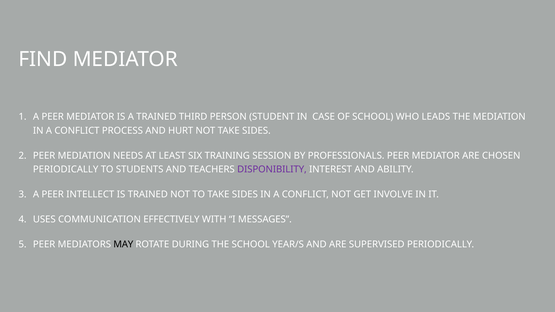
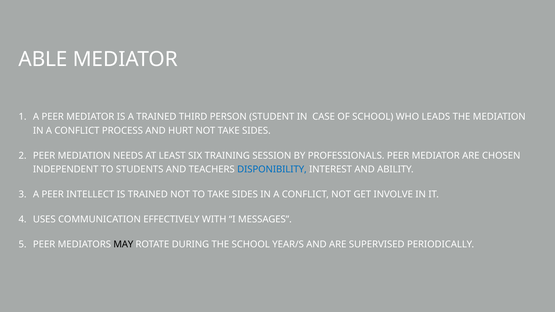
FIND: FIND -> ABLE (43, 59)
PERIODICALLY: PERIODICALLY -> INDEPENDENT (66, 169)
DISPONIBILITY colour: purple -> blue (272, 169)
